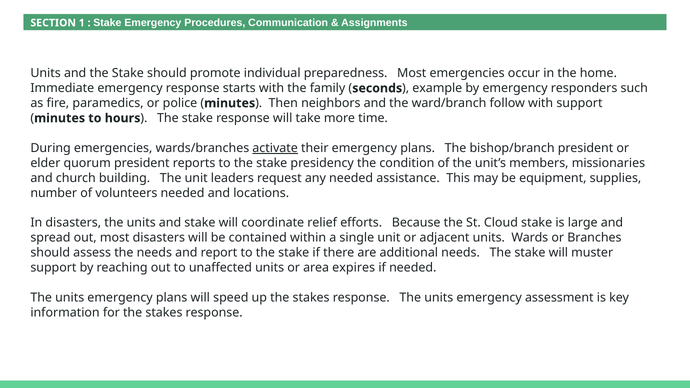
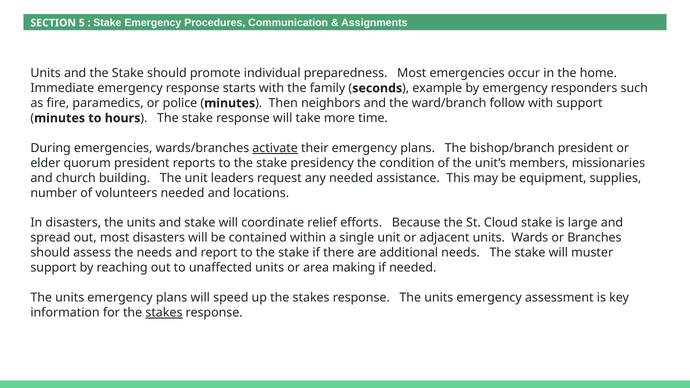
1: 1 -> 5 (82, 23)
expires: expires -> making (354, 268)
stakes underline: none -> present (164, 313)
